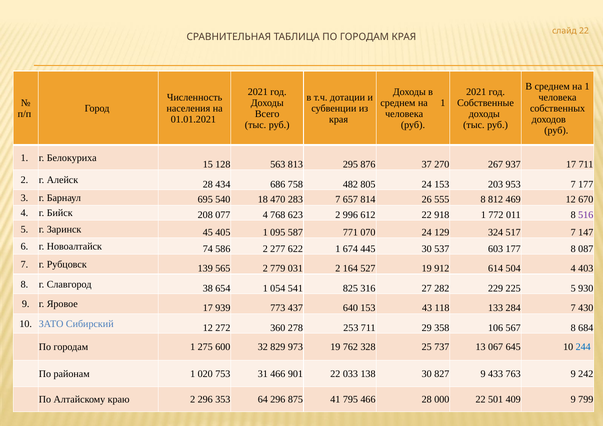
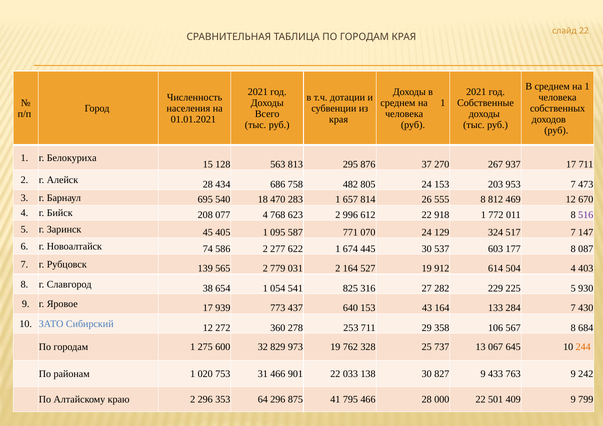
7 177: 177 -> 473 (586, 184)
283 7: 7 -> 1 (338, 200)
43 118: 118 -> 164 (442, 308)
244 colour: blue -> orange (583, 347)
